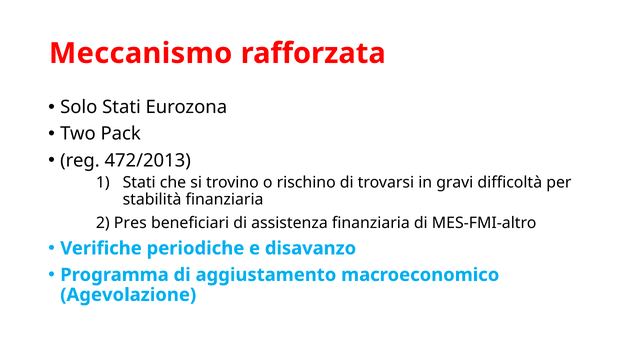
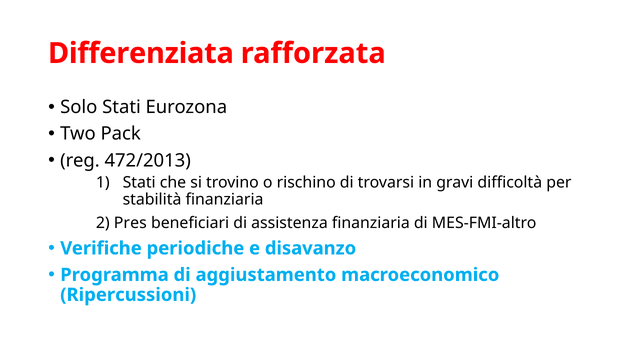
Meccanismo: Meccanismo -> Differenziata (141, 53)
Agevolazione: Agevolazione -> Ripercussioni (128, 295)
